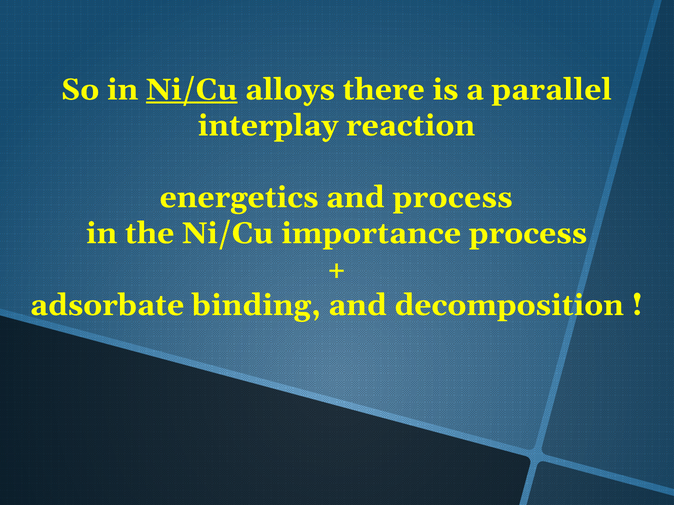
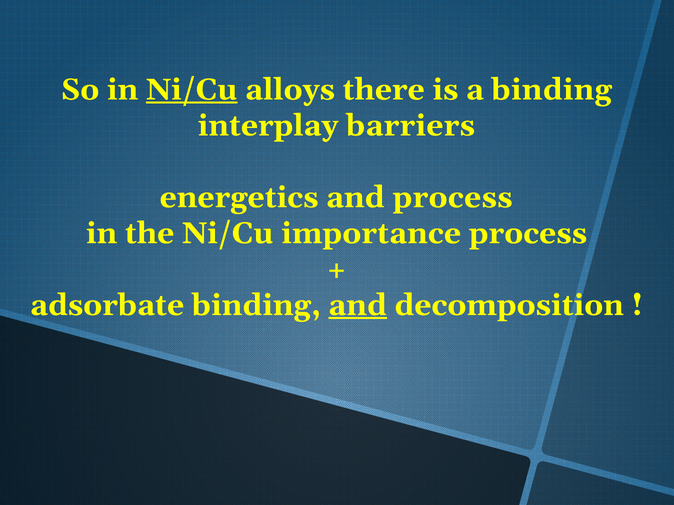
a parallel: parallel -> binding (552, 90)
reaction: reaction -> barriers (410, 126)
and underline: none -> present (358, 305)
